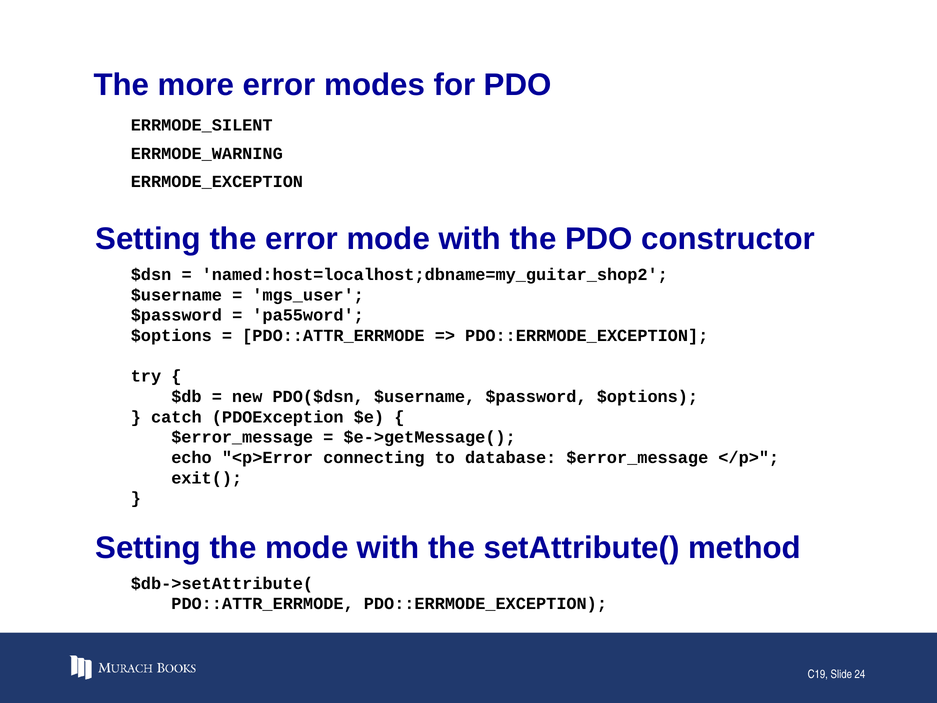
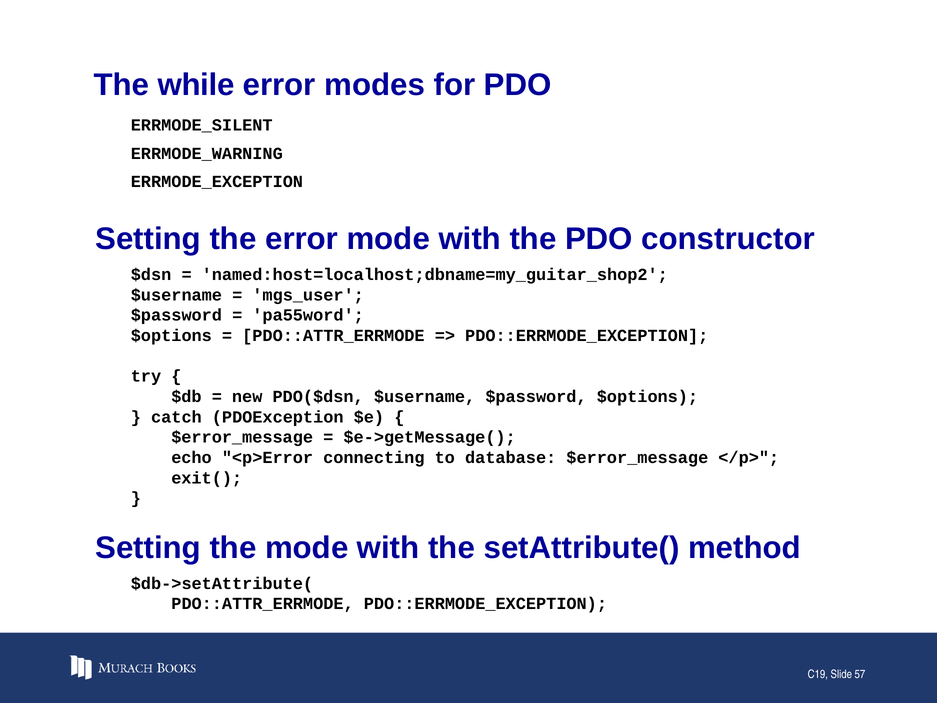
more: more -> while (196, 85)
24: 24 -> 57 (860, 674)
